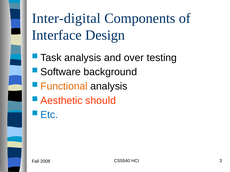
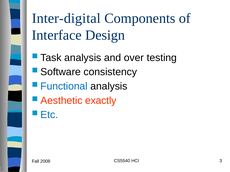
background: background -> consistency (110, 72)
Functional colour: orange -> blue (64, 86)
should: should -> exactly (101, 101)
